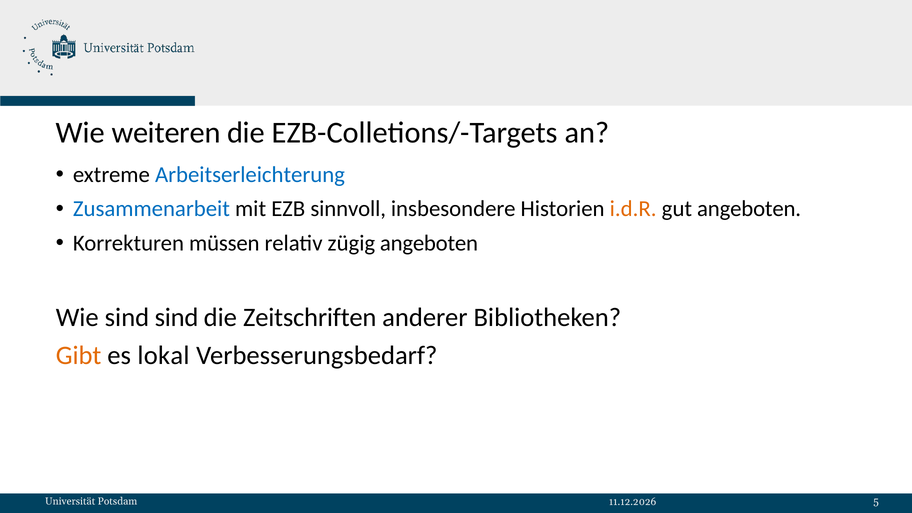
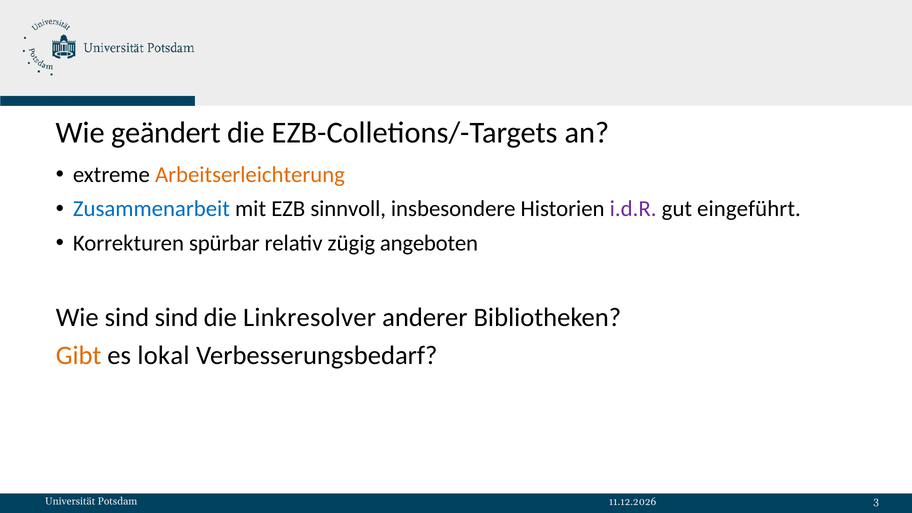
weiteren: weiteren -> geändert (166, 133)
Arbeitserleichterung colour: blue -> orange (250, 175)
i.d.R colour: orange -> purple (633, 209)
gut angeboten: angeboten -> eingeführt (749, 209)
müssen: müssen -> spürbar (224, 243)
Zeitschriften: Zeitschriften -> Linkresolver (310, 317)
5: 5 -> 3 (876, 501)
